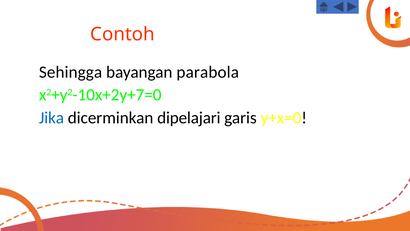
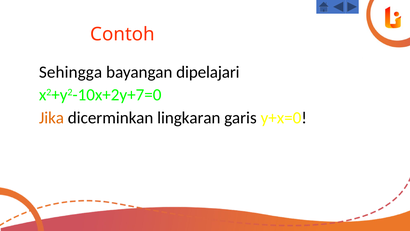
parabola: parabola -> dipelajari (208, 72)
Jika colour: blue -> orange (51, 117)
dipelajari: dipelajari -> lingkaran (189, 117)
